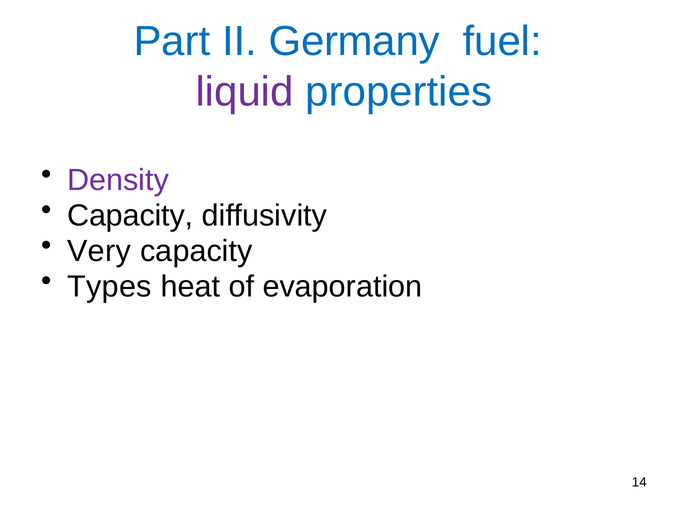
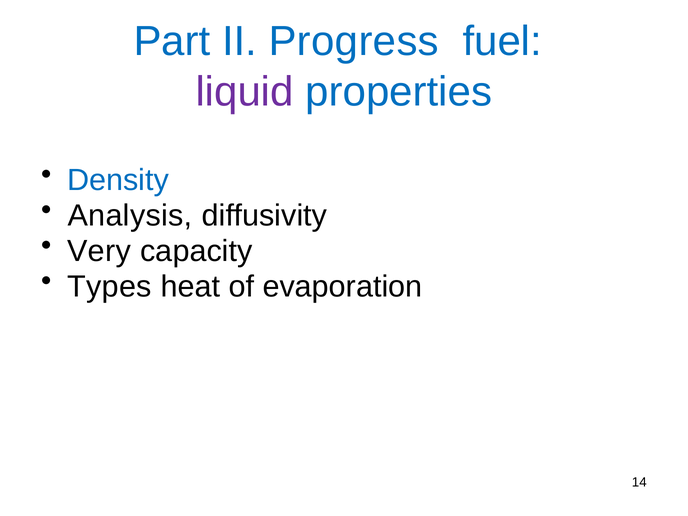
Germany: Germany -> Progress (354, 41)
Density colour: purple -> blue (118, 180)
Capacity: Capacity -> Analysis (130, 216)
